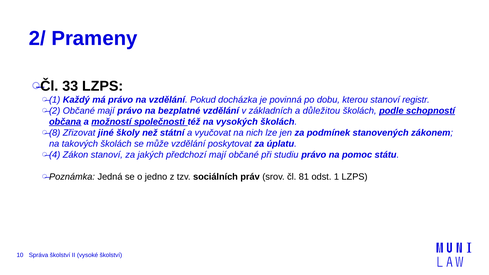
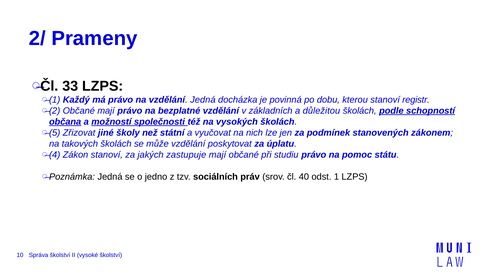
vzdělání Pokud: Pokud -> Jedná (203, 100)
8: 8 -> 5 (55, 133)
předchozí: předchozí -> zastupuje (186, 155)
81: 81 -> 40 (304, 177)
